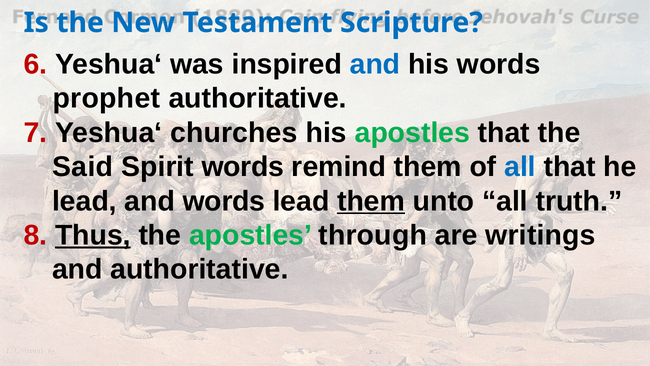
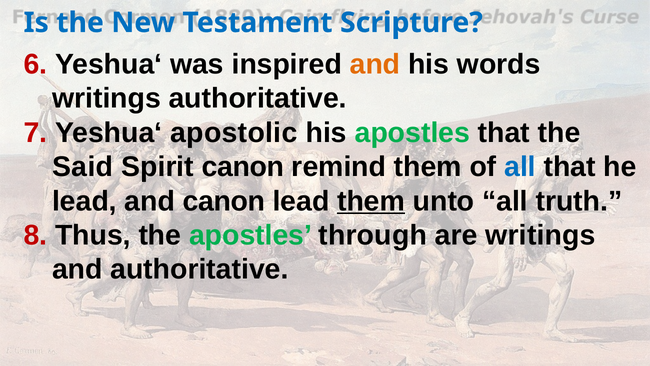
and colour: blue -> orange (375, 64)
prophet: prophet -> writings (107, 98)
churches: churches -> apostolic (234, 133)
Spirit words: words -> canon (243, 167)
and words: words -> canon (224, 201)
Thus underline: present -> none (93, 235)
